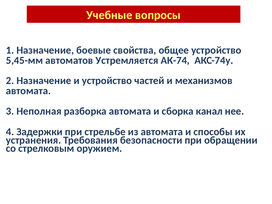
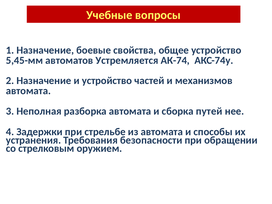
канал: канал -> путей (209, 111)
